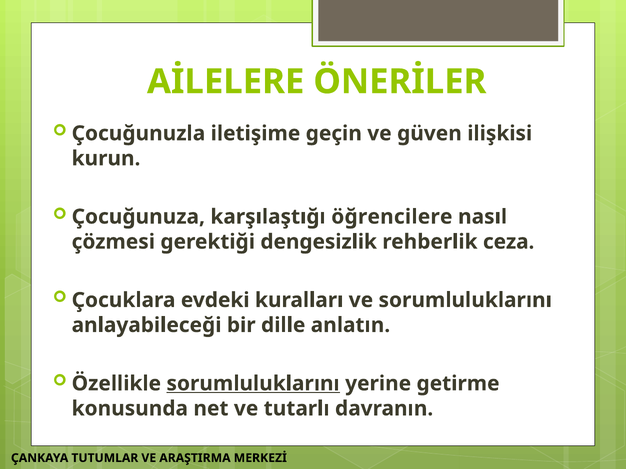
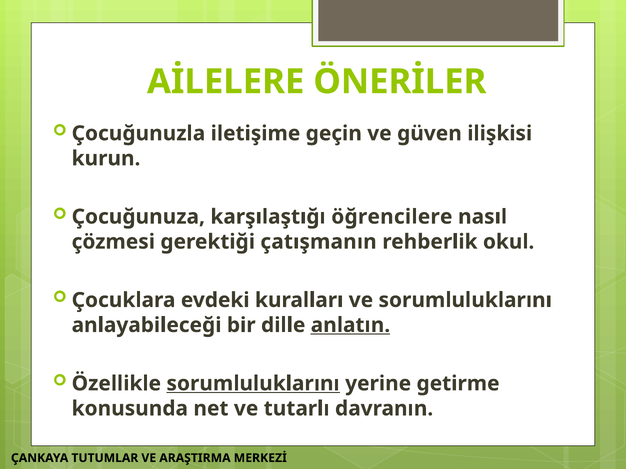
dengesizlik: dengesizlik -> çatışmanın (319, 242)
ceza: ceza -> okul (509, 242)
anlatın underline: none -> present (350, 325)
